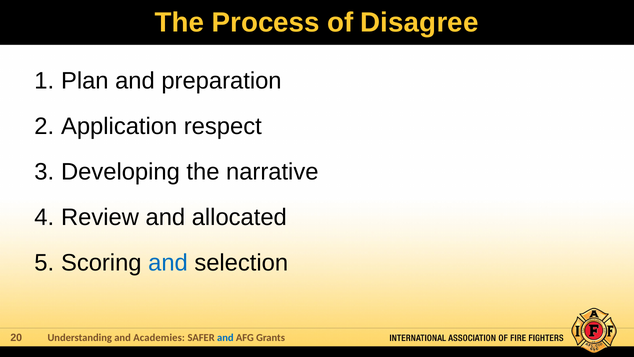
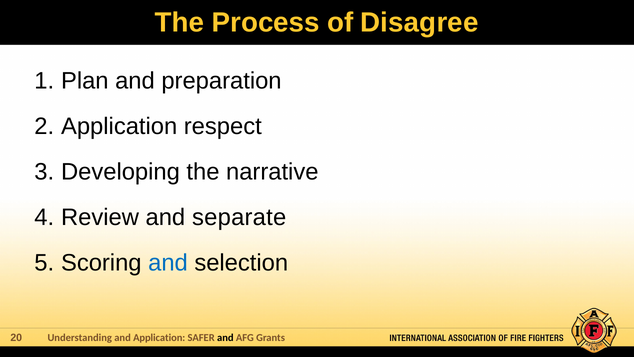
allocated: allocated -> separate (239, 217)
and Academies: Academies -> Application (159, 338)
and colour: blue -> black (225, 338)
